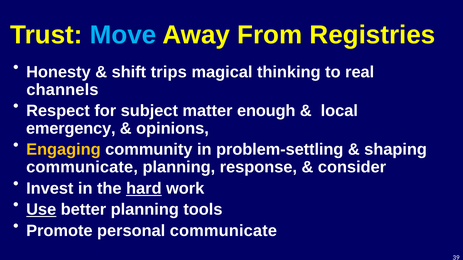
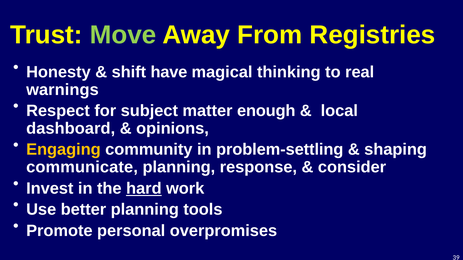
Move colour: light blue -> light green (123, 35)
trips: trips -> have (169, 72)
channels: channels -> warnings (62, 90)
emergency: emergency -> dashboard (71, 129)
Use underline: present -> none (41, 210)
personal communicate: communicate -> overpromises (223, 231)
